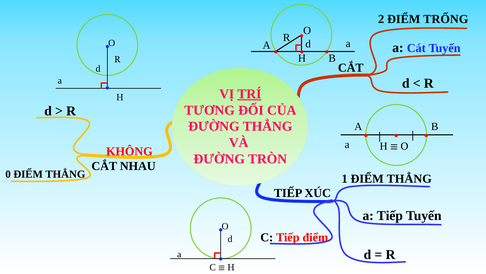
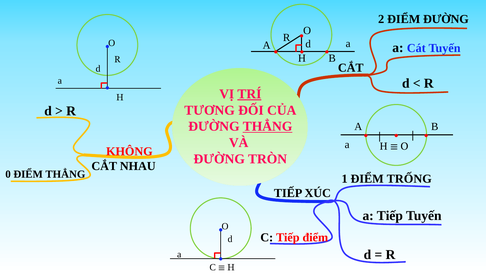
ĐIỂM TRỐNG: TRỐNG -> ĐƯỜNG (446, 19)
THẲNG underline: none -> present (268, 126)
1 ĐIỂM THẲNG: THẲNG -> TRỐNG (409, 178)
